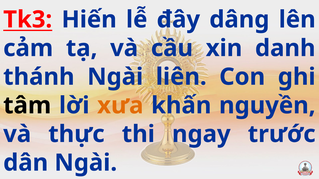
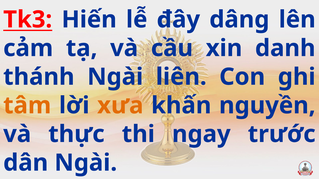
tâm colour: black -> orange (27, 106)
